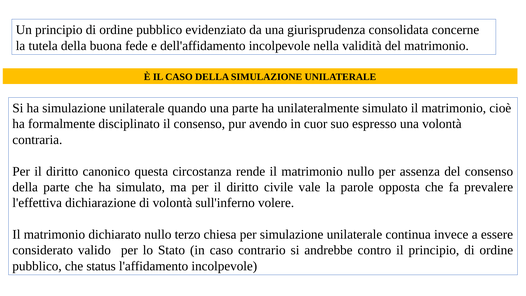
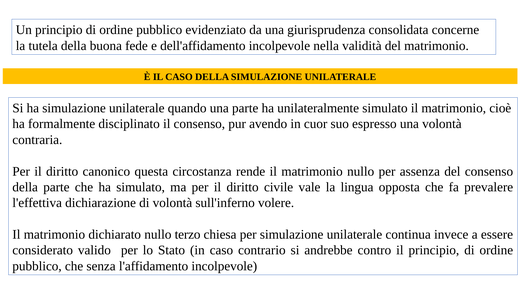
parole: parole -> lingua (357, 187)
status: status -> senza (101, 266)
